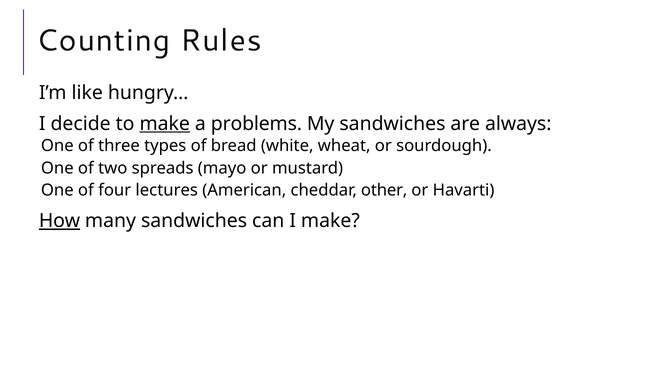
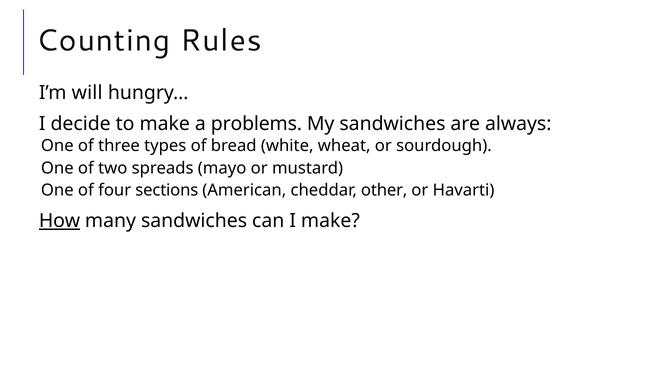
like: like -> will (87, 93)
make underline: present -> none (165, 124)
lectures: lectures -> sections (167, 190)
